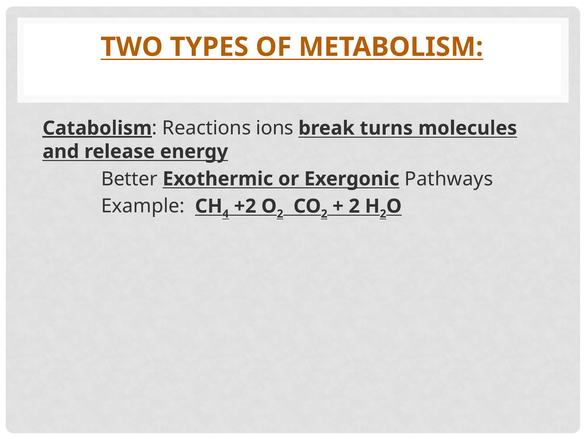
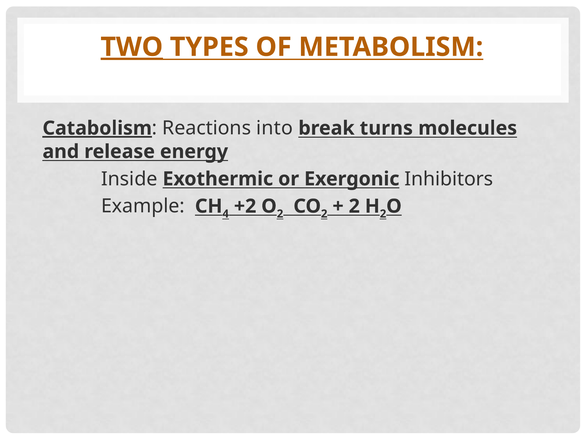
TWO underline: none -> present (132, 47)
ions: ions -> into (275, 128)
Better: Better -> Inside (129, 179)
Pathways: Pathways -> Inhibitors (449, 179)
